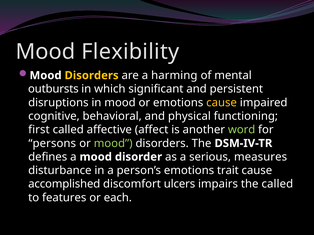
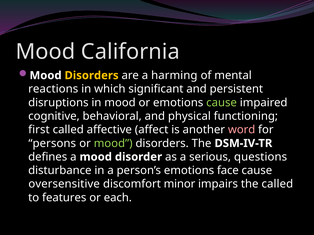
Flexibility: Flexibility -> California (130, 52)
outbursts: outbursts -> reactions (53, 89)
cause colour: yellow -> light green (222, 103)
word colour: light green -> pink (242, 130)
measures: measures -> questions (261, 157)
trait: trait -> face (228, 171)
accomplished: accomplished -> oversensitive (64, 184)
ulcers: ulcers -> minor (180, 184)
